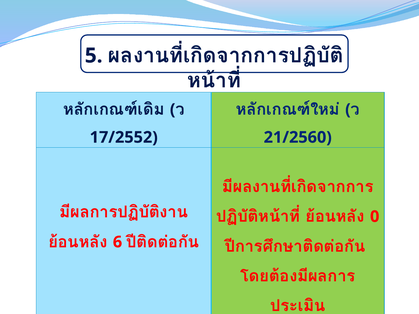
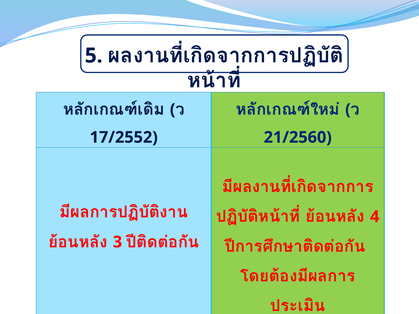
0: 0 -> 4 (375, 217)
6: 6 -> 3 (117, 242)
